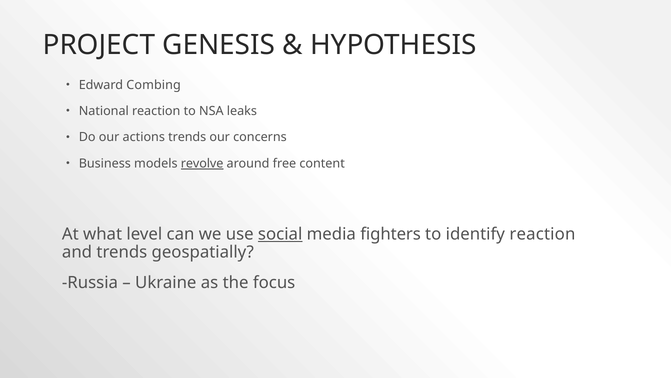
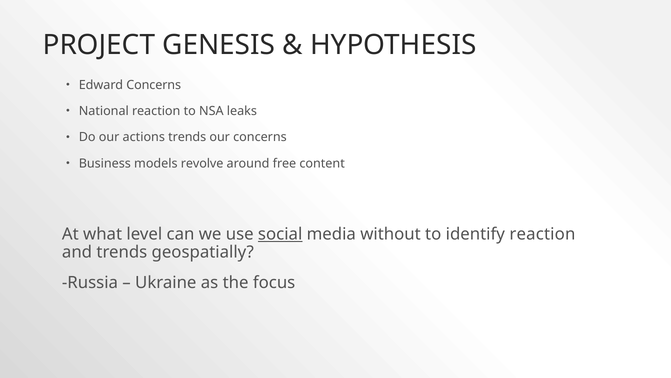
Edward Combing: Combing -> Concerns (154, 85)
revolve underline: present -> none (202, 163)
fighters: fighters -> without (391, 234)
